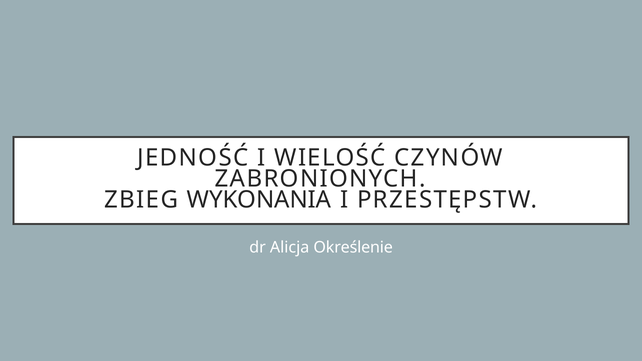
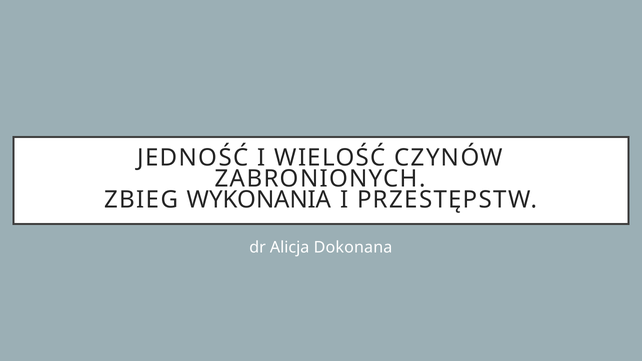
Określenie: Określenie -> Dokonana (353, 248)
